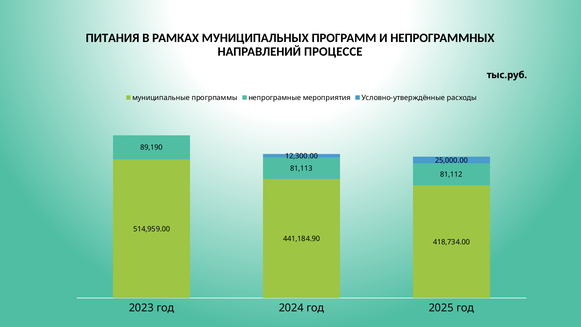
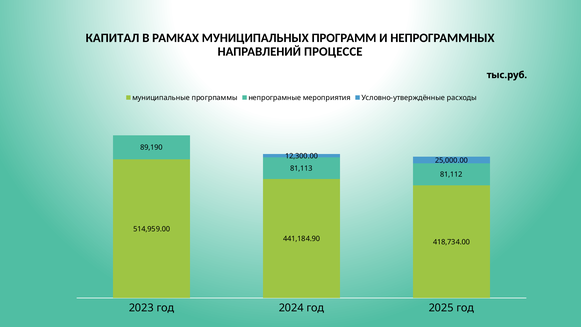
ПИТАНИЯ: ПИТАНИЯ -> КАПИТАЛ (113, 38)
